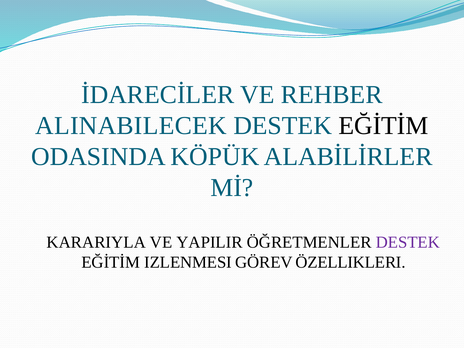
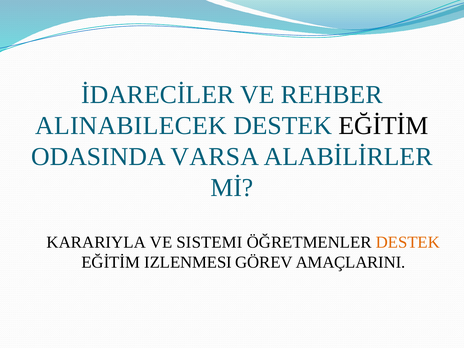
KÖPÜK: KÖPÜK -> VARSA (215, 157)
YAPILIR: YAPILIR -> SISTEMI (209, 242)
DESTEK colour: purple -> orange (408, 242)
ÖZELLIKLERI: ÖZELLIKLERI -> AMAÇLARINI (351, 262)
